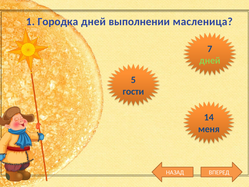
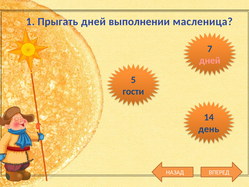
Городка: Городка -> Прыгать (58, 22)
дней colour: light green -> pink (210, 60)
меня: меня -> день (209, 129)
